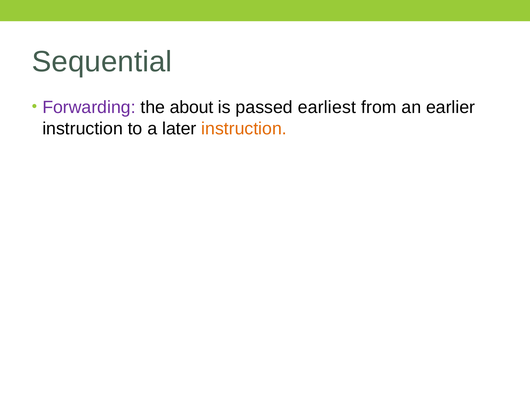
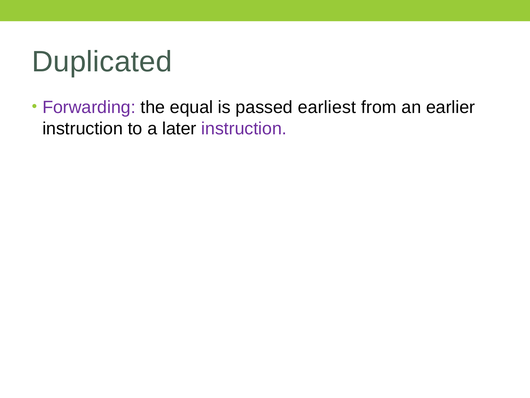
Sequential: Sequential -> Duplicated (102, 62)
about: about -> equal (192, 107)
instruction colour: orange -> purple (244, 128)
